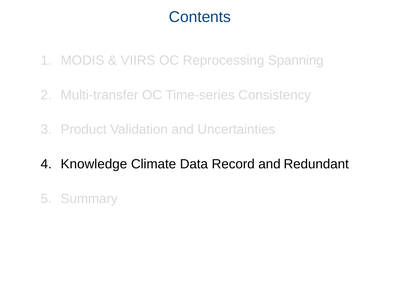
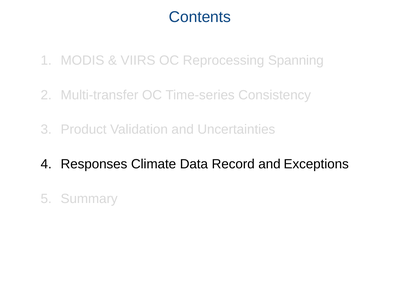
Knowledge: Knowledge -> Responses (94, 164)
Redundant: Redundant -> Exceptions (316, 164)
